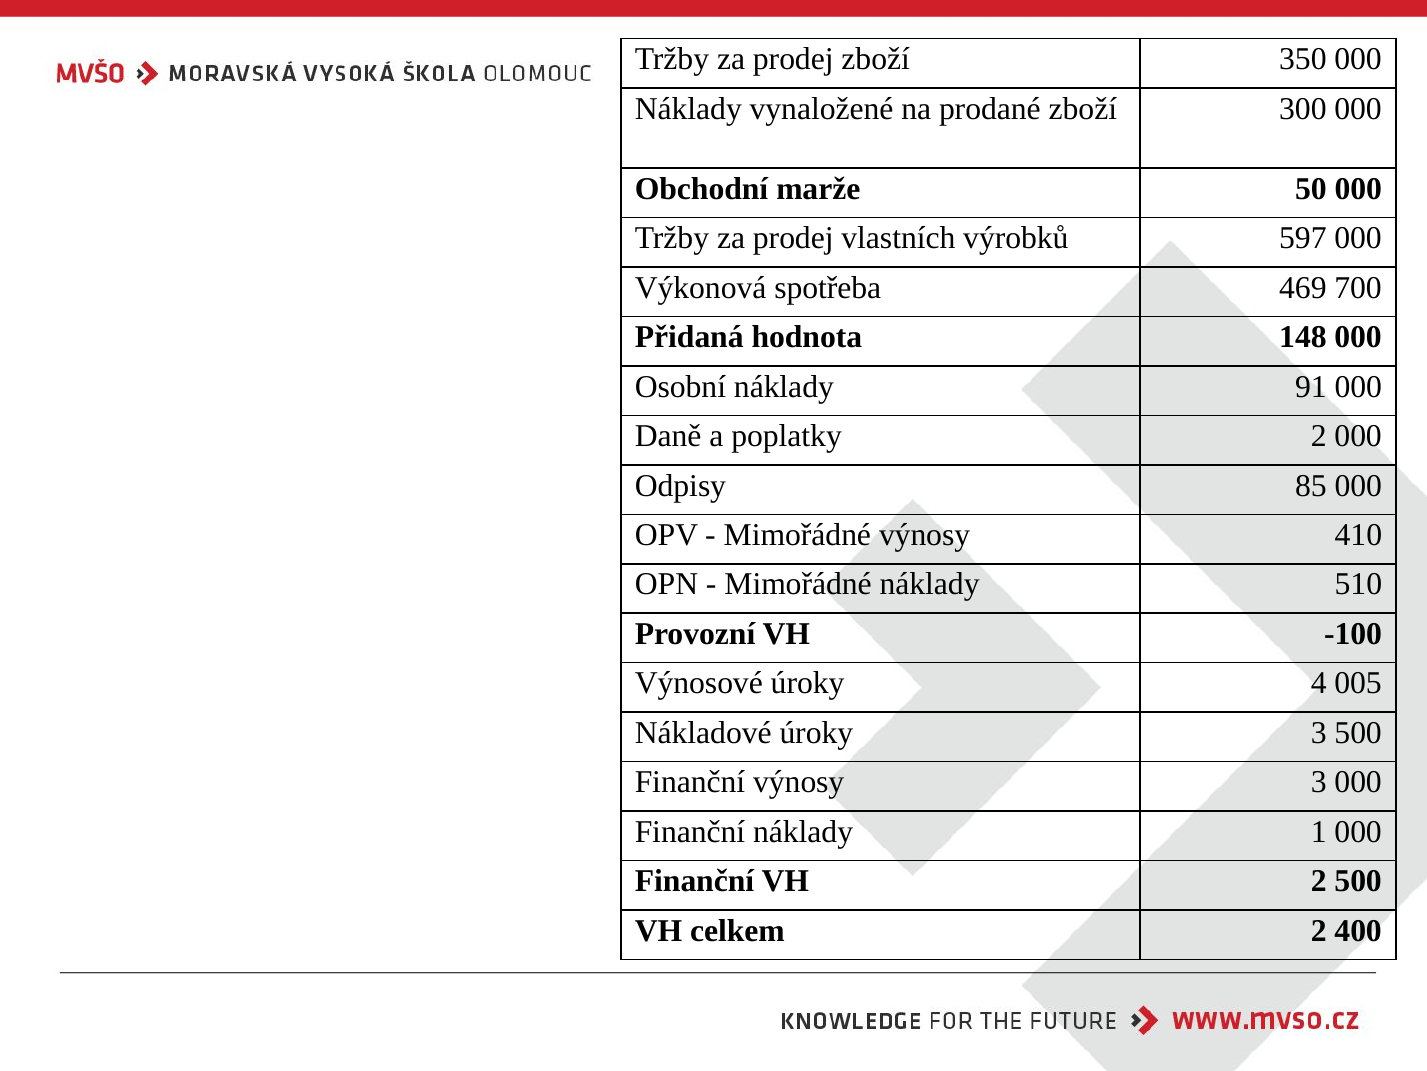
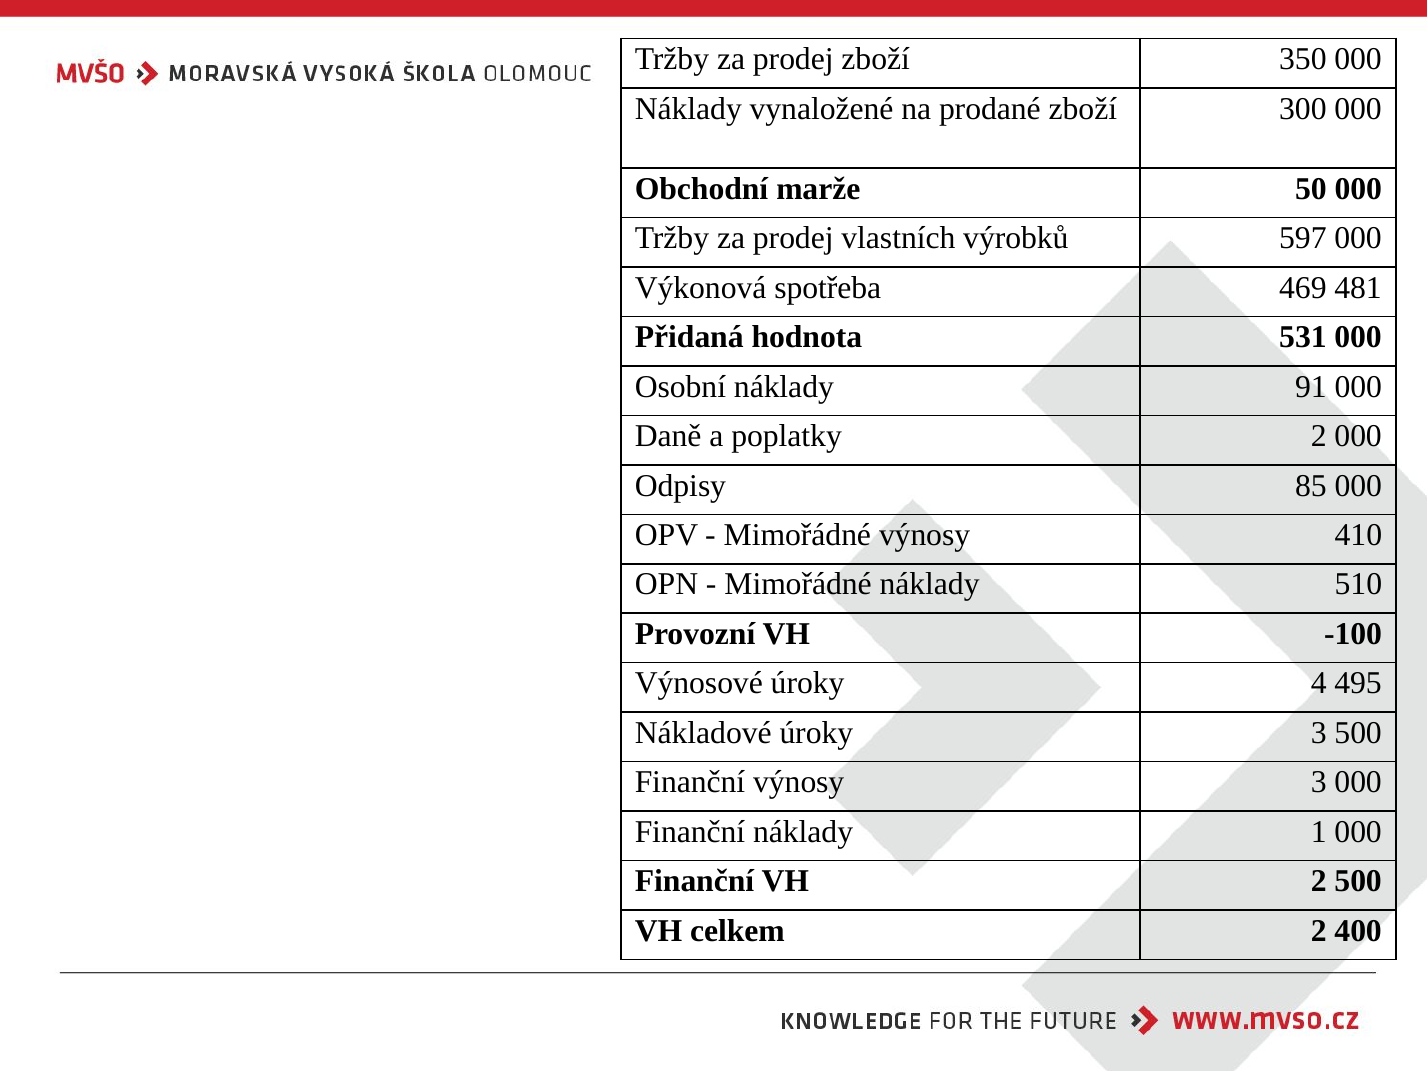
700: 700 -> 481 (1358, 288)
148: 148 -> 531 (1303, 337)
005: 005 -> 495 (1358, 683)
